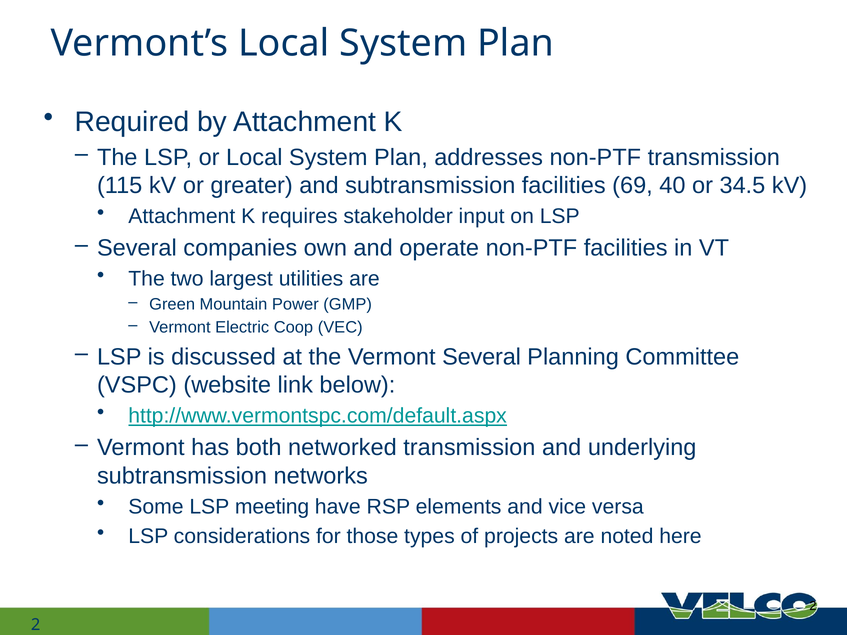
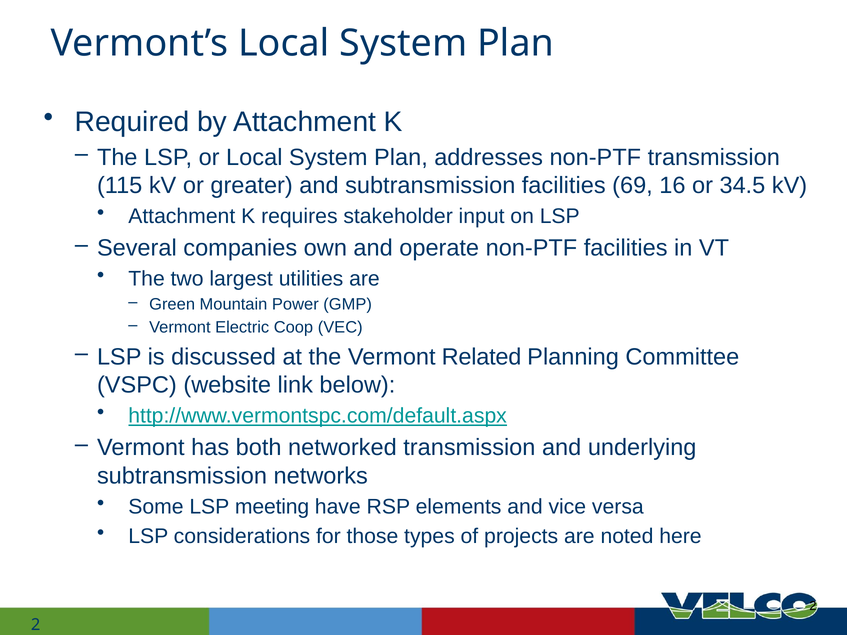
40: 40 -> 16 (672, 186)
Vermont Several: Several -> Related (482, 357)
